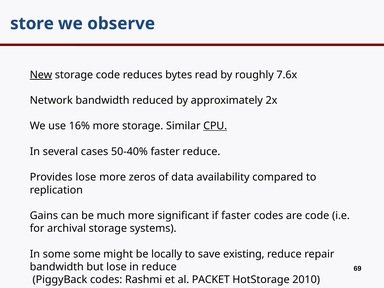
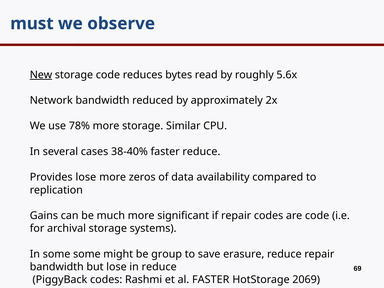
store: store -> must (32, 24)
7.6x: 7.6x -> 5.6x (287, 75)
16%: 16% -> 78% (79, 126)
CPU underline: present -> none (215, 126)
50-40%: 50-40% -> 38-40% (129, 152)
if faster: faster -> repair (236, 216)
locally: locally -> group (167, 254)
existing: existing -> erasure (244, 254)
al PACKET: PACKET -> FASTER (211, 280)
2010: 2010 -> 2069 (306, 280)
